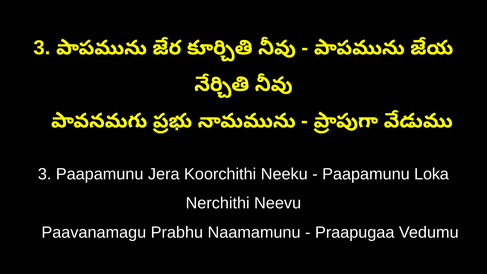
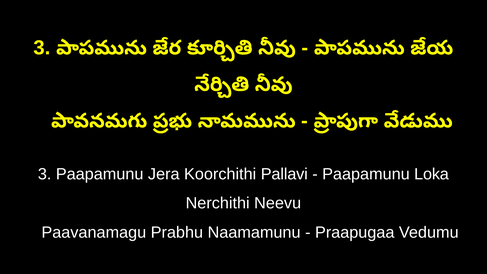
Neeku: Neeku -> Pallavi (284, 174)
